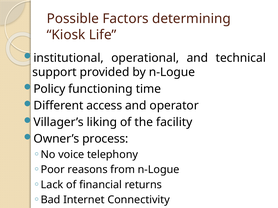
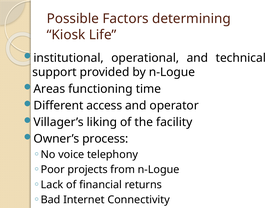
Policy: Policy -> Areas (49, 89)
reasons: reasons -> projects (88, 170)
